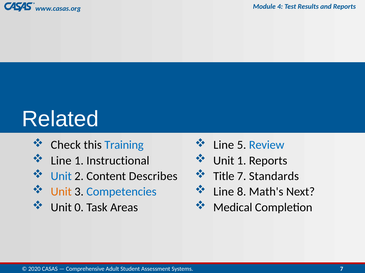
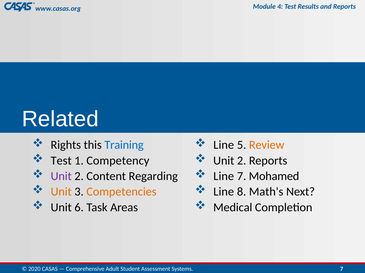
Check: Check -> Rights (66, 145)
Review colour: blue -> orange (267, 145)
Line: Line -> Test (61, 161)
Instructional: Instructional -> Competency (118, 161)
1: 1 -> 2 (242, 161)
Unit colour: blue -> purple (61, 177)
Describes: Describes -> Regarding (153, 177)
Title: Title -> Line (224, 177)
Standards: Standards -> Mohamed (274, 177)
Competencies colour: blue -> orange (121, 192)
0: 0 -> 6 (79, 208)
